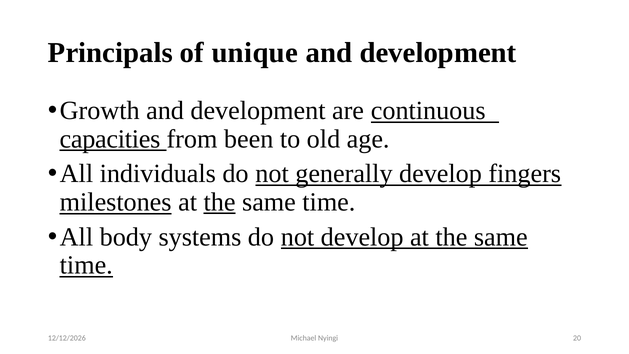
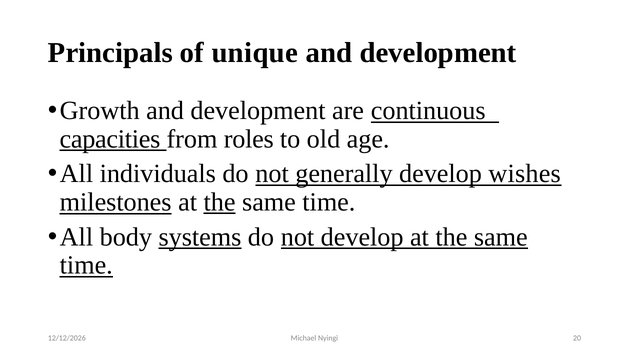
been: been -> roles (249, 139)
fingers: fingers -> wishes (525, 174)
systems underline: none -> present (200, 237)
